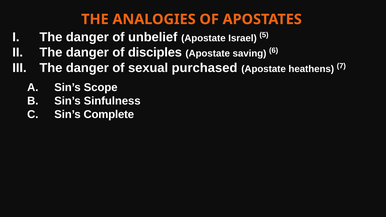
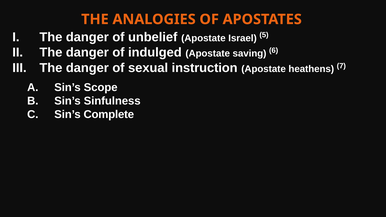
disciples: disciples -> indulged (155, 52)
purchased: purchased -> instruction (205, 68)
